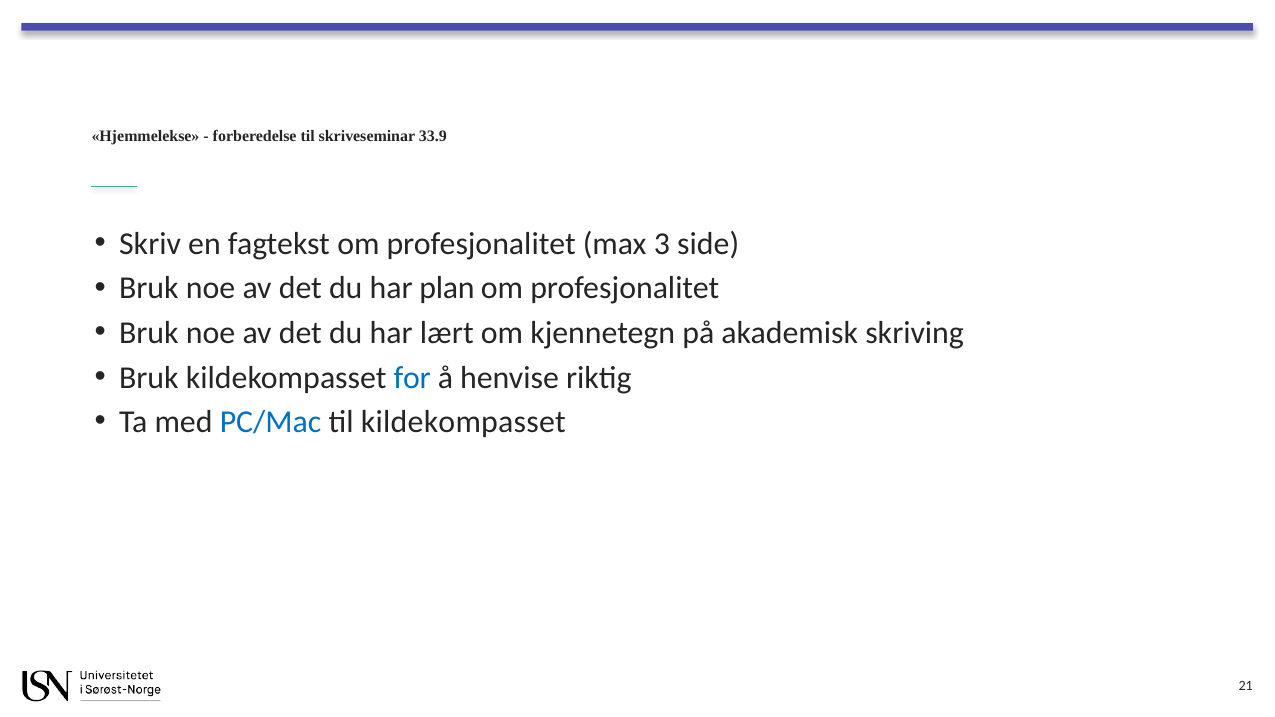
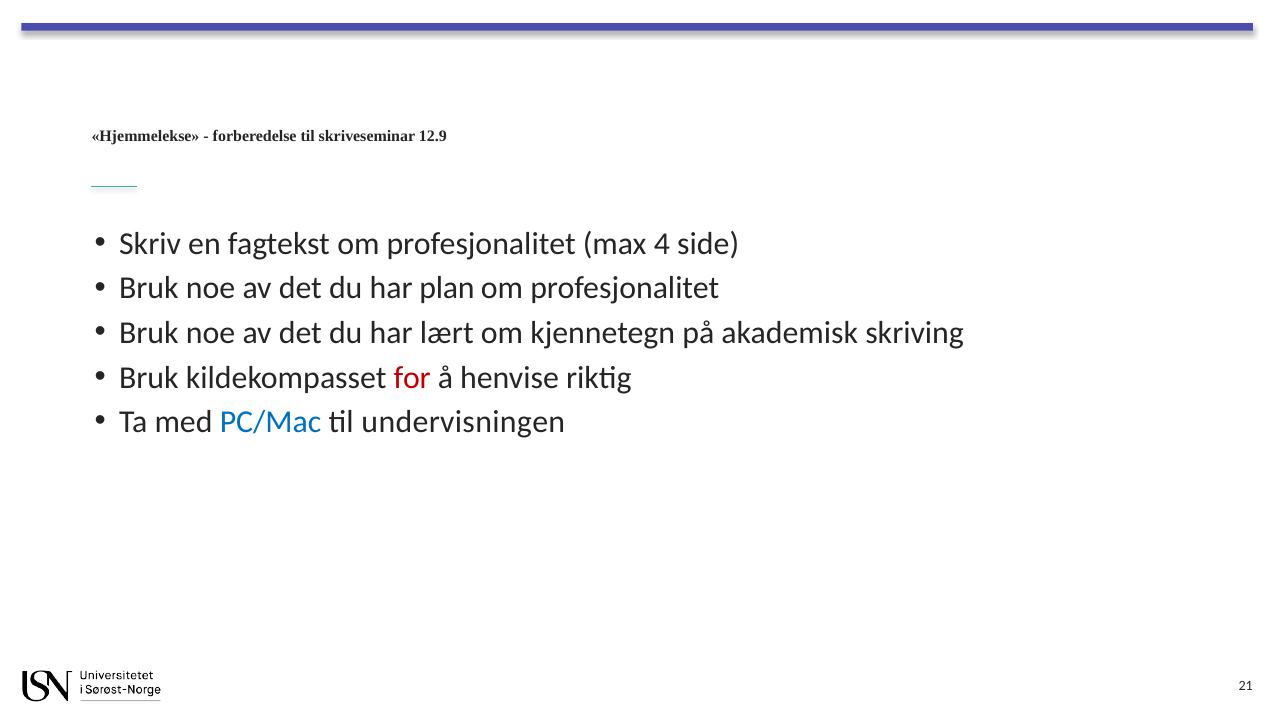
33.9: 33.9 -> 12.9 (433, 136)
3: 3 -> 4 (662, 244)
for colour: blue -> red (412, 378)
til kildekompasset: kildekompasset -> undervisningen (463, 422)
